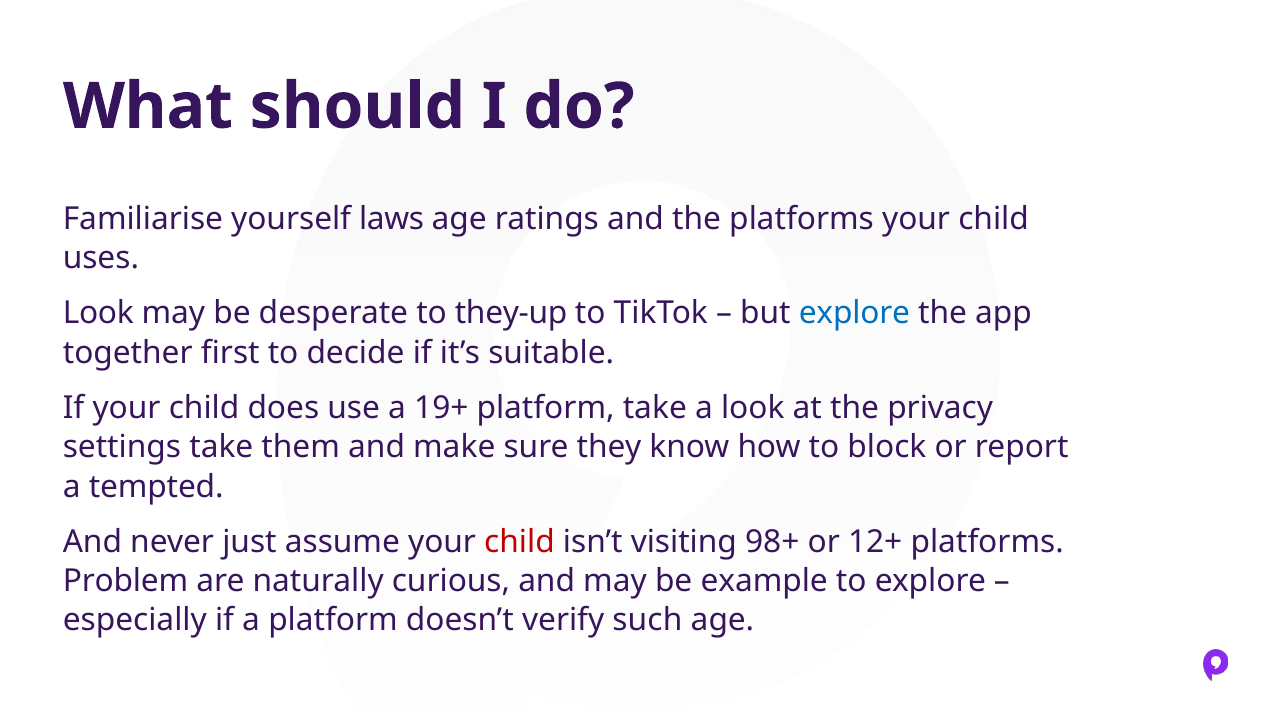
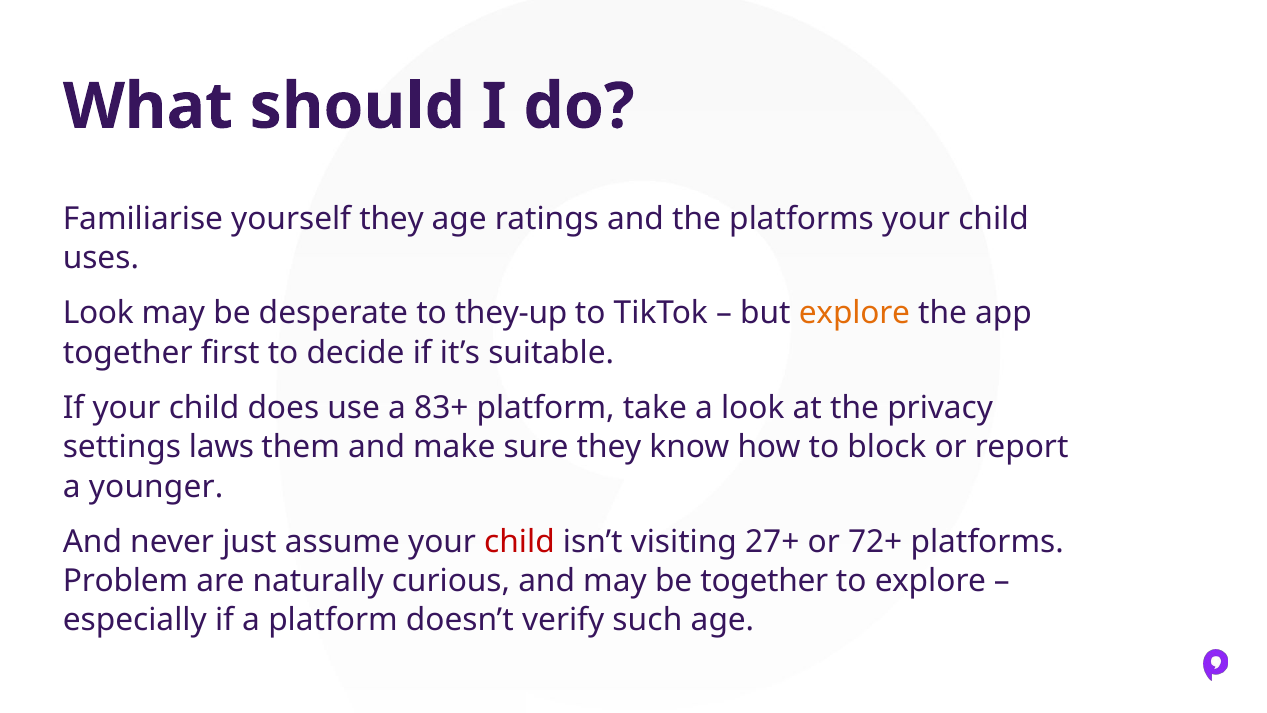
yourself laws: laws -> they (392, 219)
explore colour: blue -> orange (854, 313)
19+: 19+ -> 83+ (441, 408)
settings take: take -> laws (221, 447)
tempted: tempted -> younger (156, 486)
98+: 98+ -> 27+ (772, 541)
12+: 12+ -> 72+ (875, 541)
be example: example -> together (764, 581)
